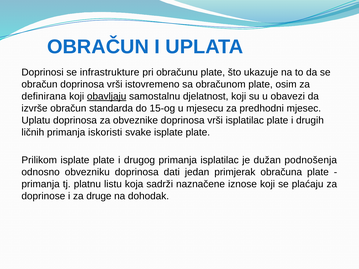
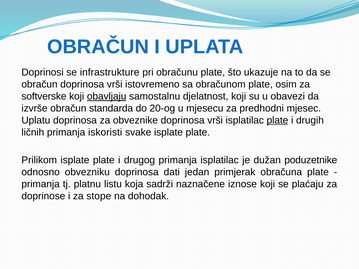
definirana: definirana -> softverske (44, 96)
15-og: 15-og -> 20-og (162, 108)
plate underline: none -> present (277, 120)
podnošenja: podnošenja -> poduzetnike (311, 160)
druge: druge -> stope (99, 196)
